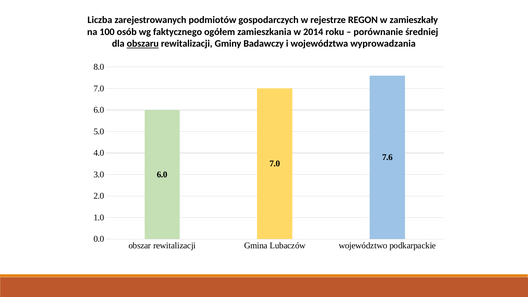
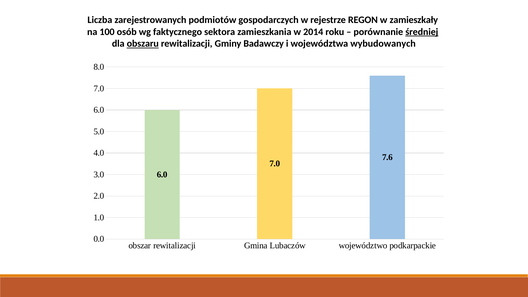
ogółem: ogółem -> sektora (220, 32)
średniej underline: none -> present (422, 32)
wyprowadzania: wyprowadzania -> wybudowanych (383, 44)
